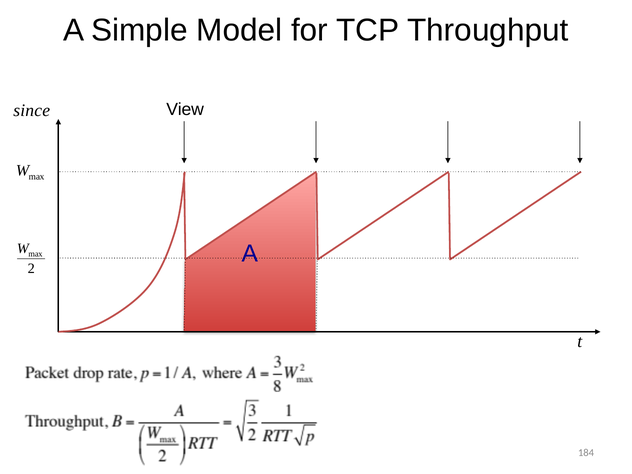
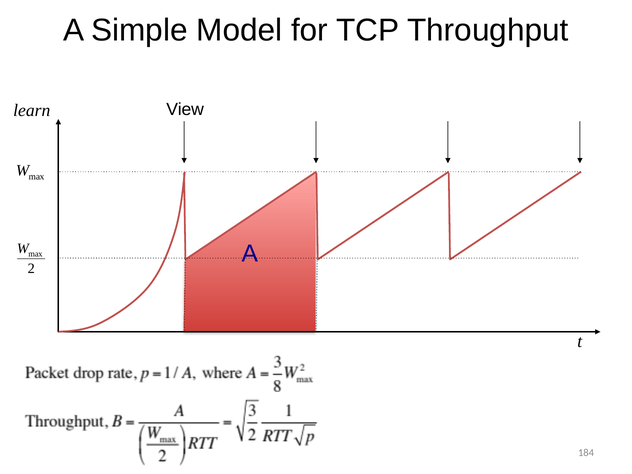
since: since -> learn (32, 111)
